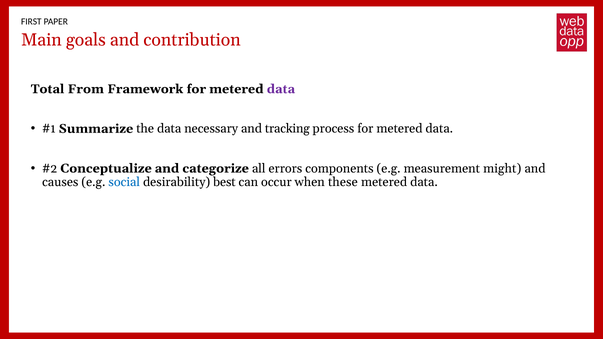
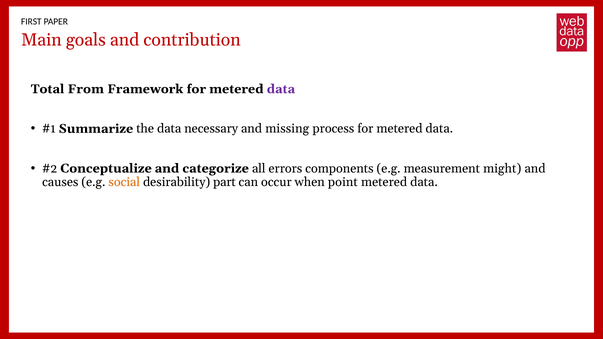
tracking: tracking -> missing (287, 129)
social colour: blue -> orange (124, 182)
best: best -> part (224, 182)
these: these -> point (343, 182)
